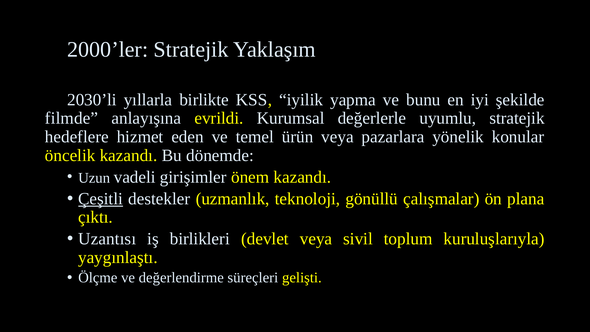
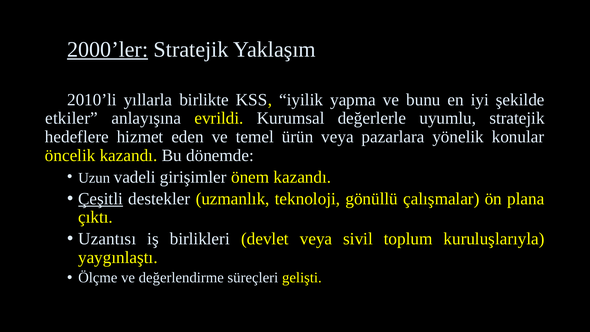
2000’ler underline: none -> present (108, 50)
2030’li: 2030’li -> 2010’li (92, 100)
filmde: filmde -> etkiler (72, 118)
